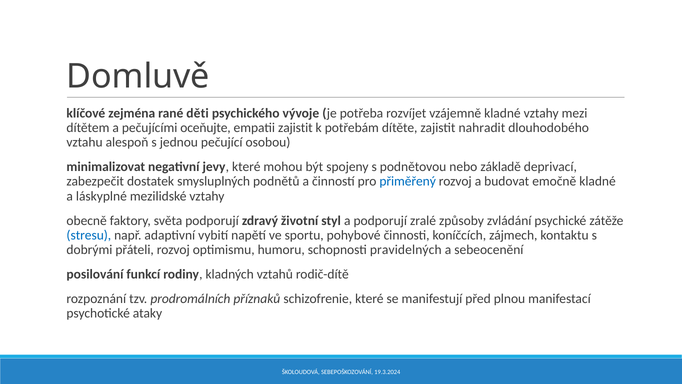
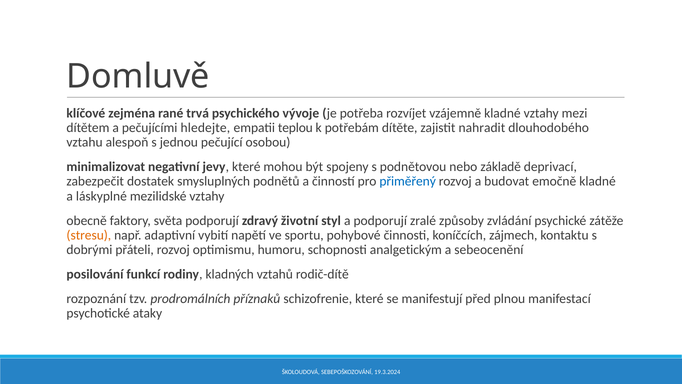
děti: děti -> trvá (198, 113)
oceňujte: oceňujte -> hledejte (205, 128)
empatii zajistit: zajistit -> teplou (295, 128)
stresu colour: blue -> orange (89, 235)
pravidelných: pravidelných -> analgetickým (406, 250)
